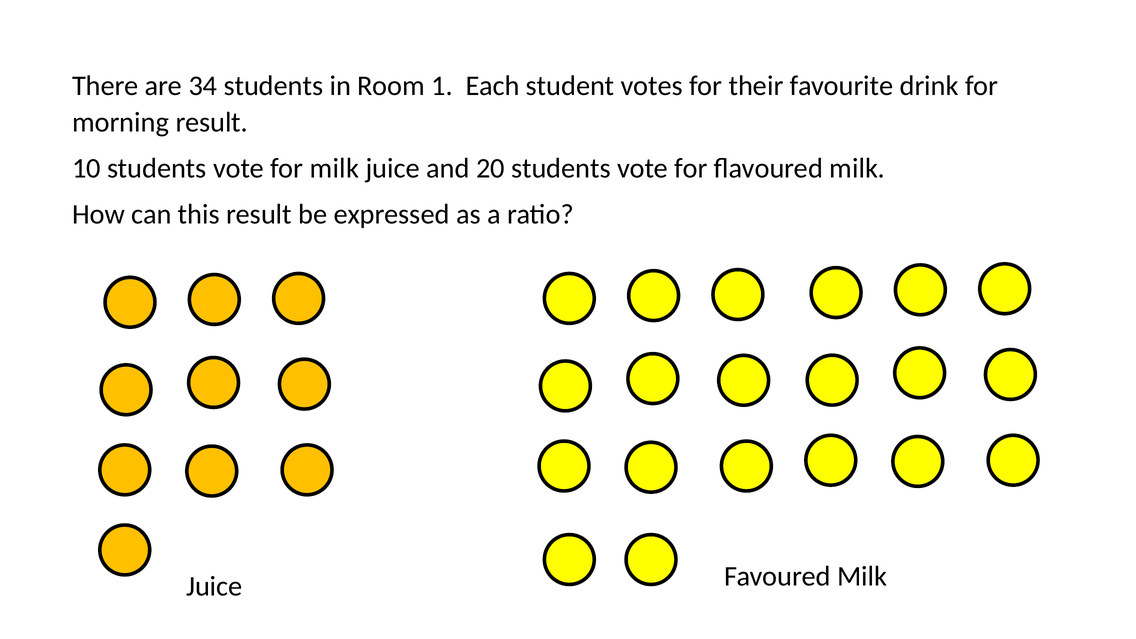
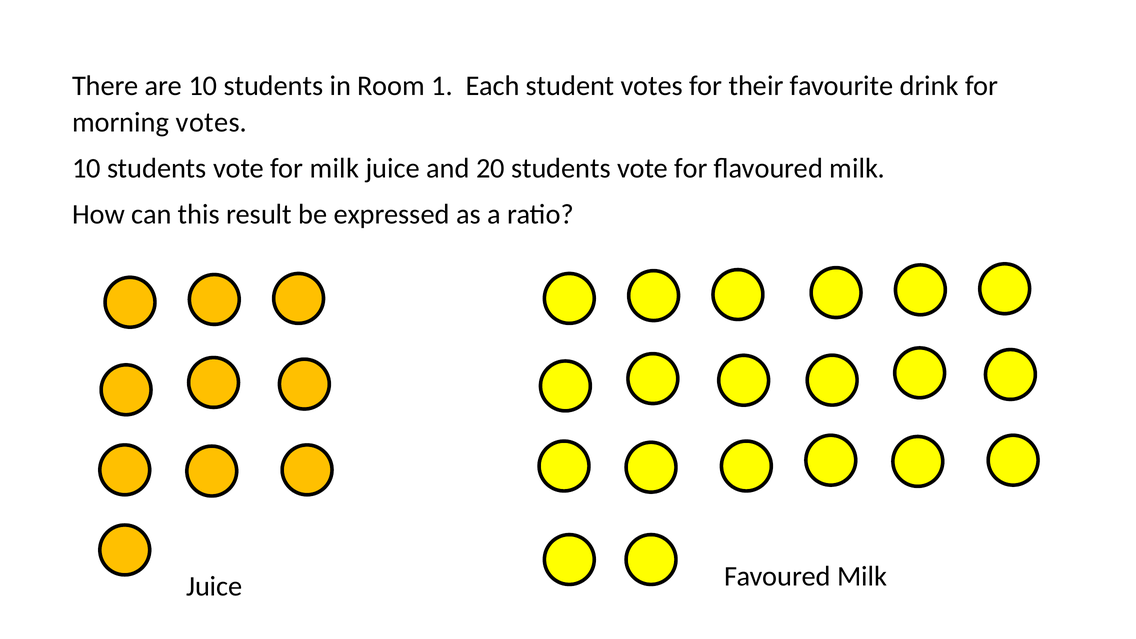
are 34: 34 -> 10 (203, 86)
morning result: result -> votes (212, 122)
